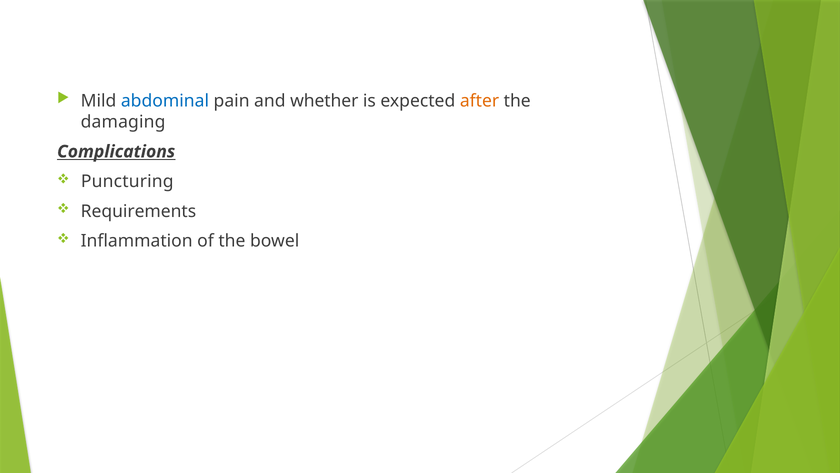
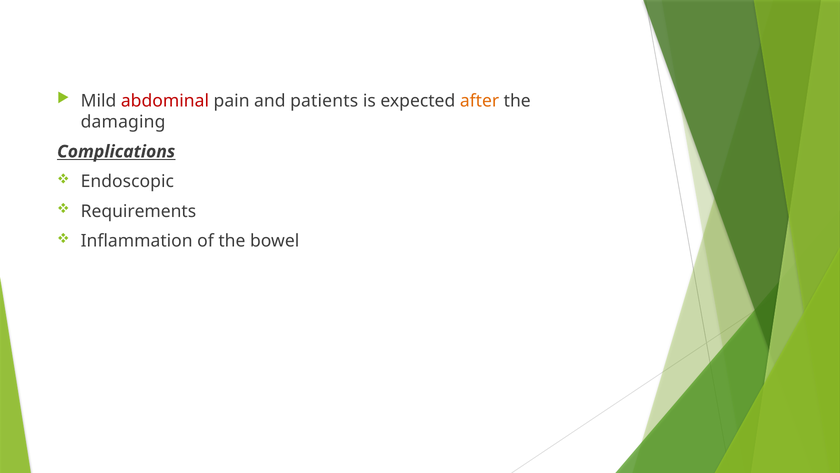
abdominal colour: blue -> red (165, 101)
whether: whether -> patients (324, 101)
Puncturing: Puncturing -> Endoscopic (127, 181)
